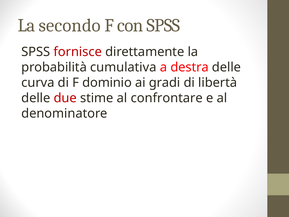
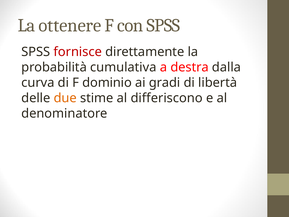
secondo: secondo -> ottenere (70, 25)
destra delle: delle -> dalla (226, 67)
due colour: red -> orange (65, 98)
confrontare: confrontare -> differiscono (167, 98)
